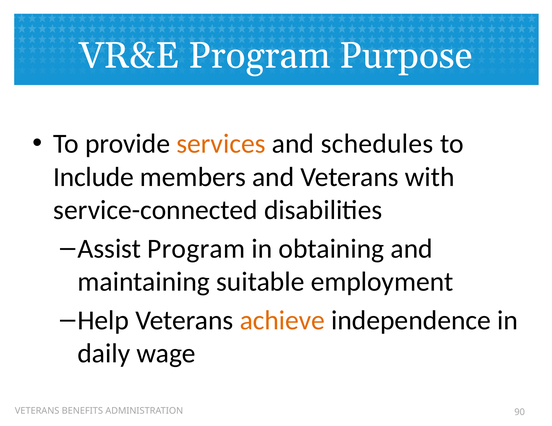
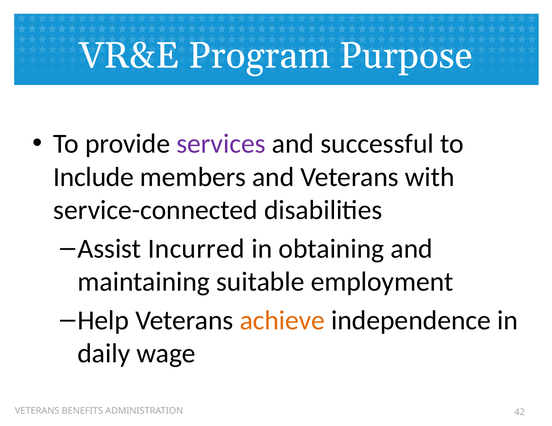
services colour: orange -> purple (221, 144)
schedules: schedules -> successful (377, 144)
Assist Program: Program -> Incurred (196, 249)
90: 90 -> 42 (520, 413)
